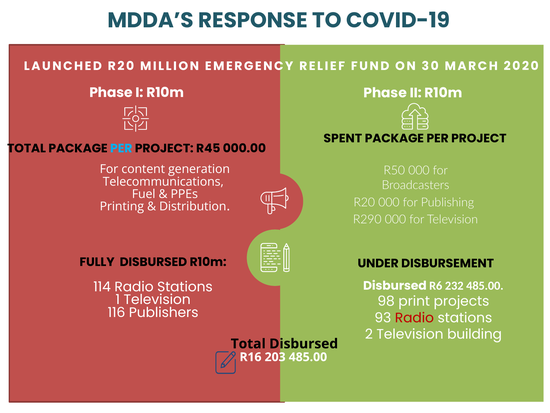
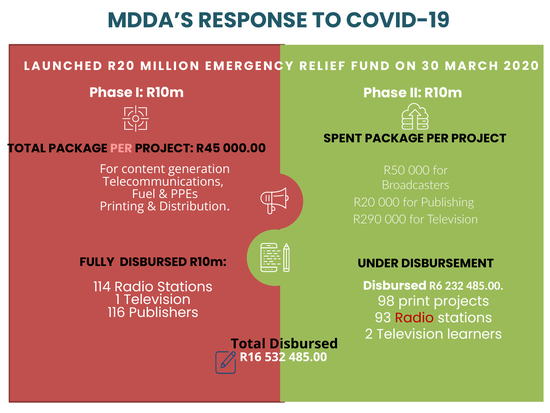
PER colour: light blue -> pink (121, 148)
building: building -> learners (475, 334)
203: 203 -> 532 (275, 357)
